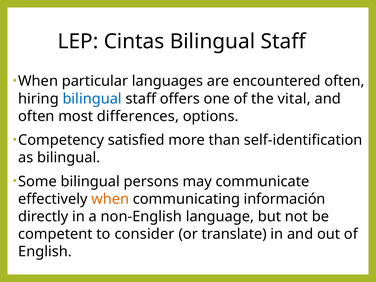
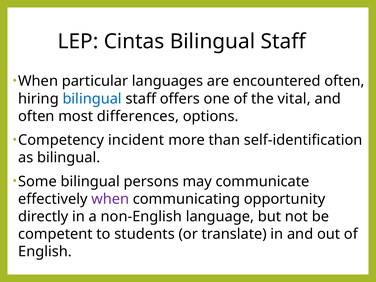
satisfied: satisfied -> incident (136, 140)
when colour: orange -> purple (110, 199)
información: información -> opportunity (285, 199)
consider: consider -> students (145, 234)
